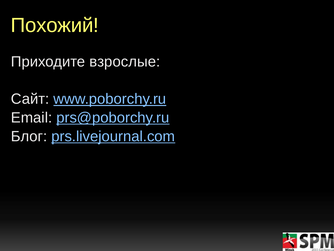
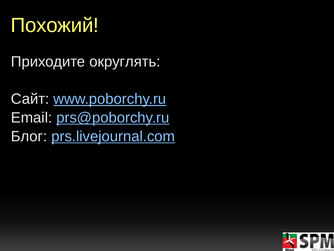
взрослые: взрослые -> округлять (125, 61)
